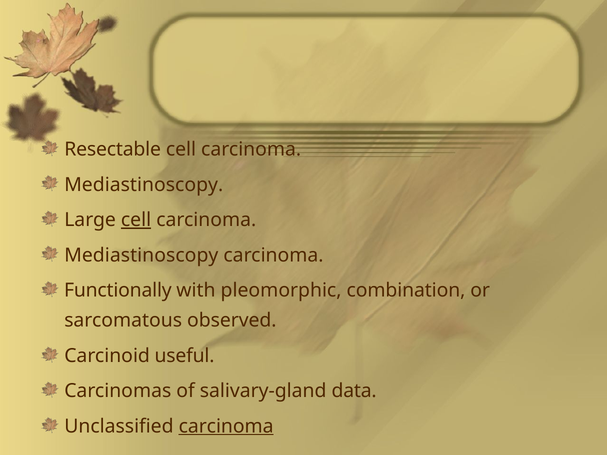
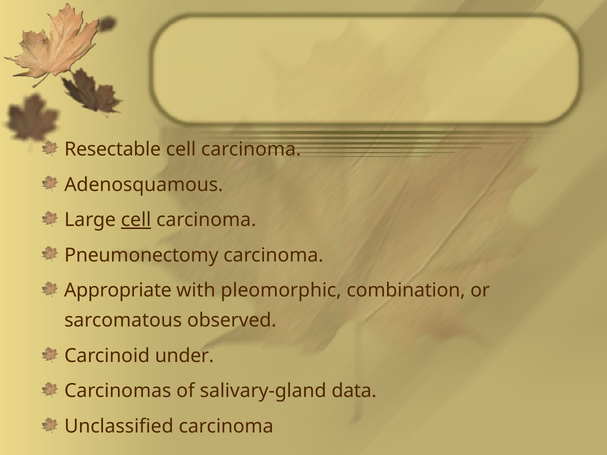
Mediastinoscopy: Mediastinoscopy -> Adenosquamous (144, 185)
Mediastinoscopy: Mediastinoscopy -> Pneumonectomy (141, 255)
Functionally: Functionally -> Appropriate (118, 291)
useful: useful -> under (185, 356)
carcinoma underline: present -> none (226, 427)
